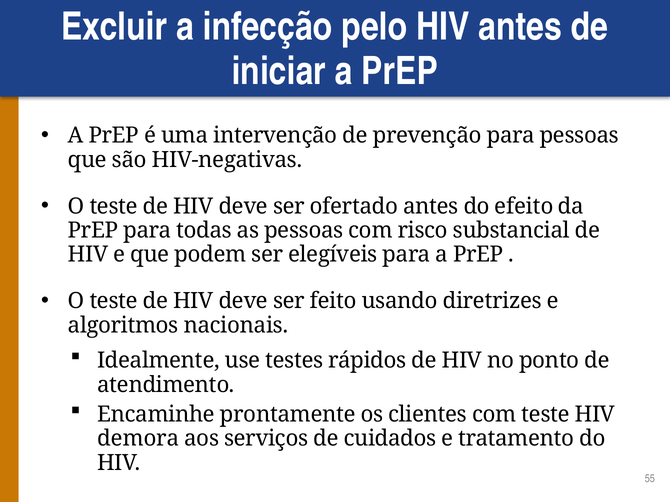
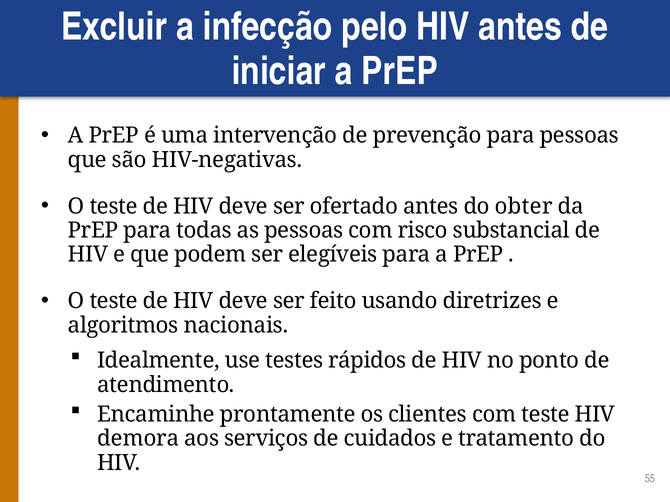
efeito: efeito -> obter (524, 206)
